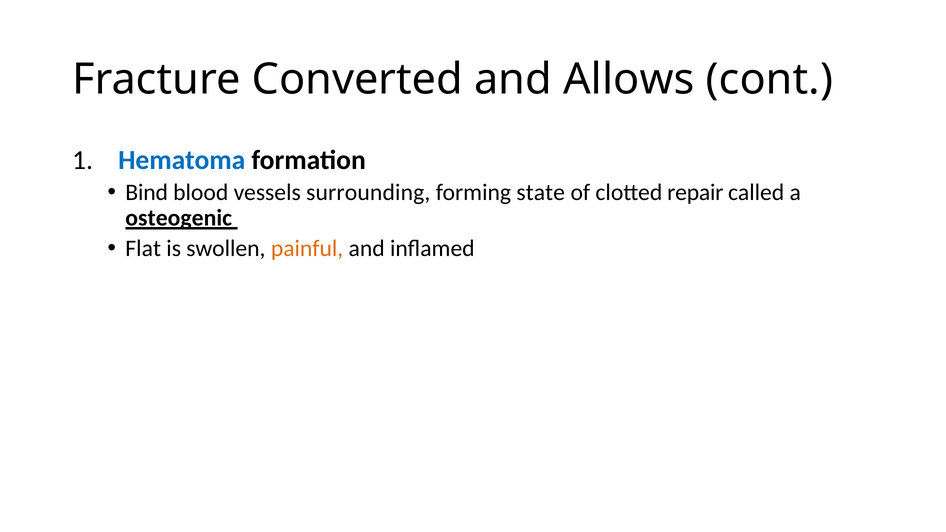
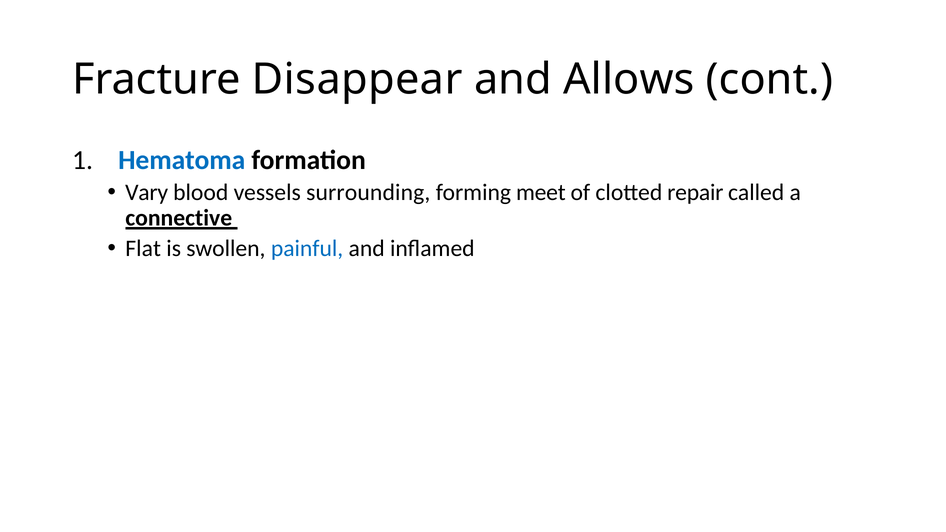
Converted: Converted -> Disappear (357, 79)
Bind: Bind -> Vary (147, 193)
state: state -> meet (541, 193)
osteogenic: osteogenic -> connective (179, 218)
painful colour: orange -> blue (307, 249)
